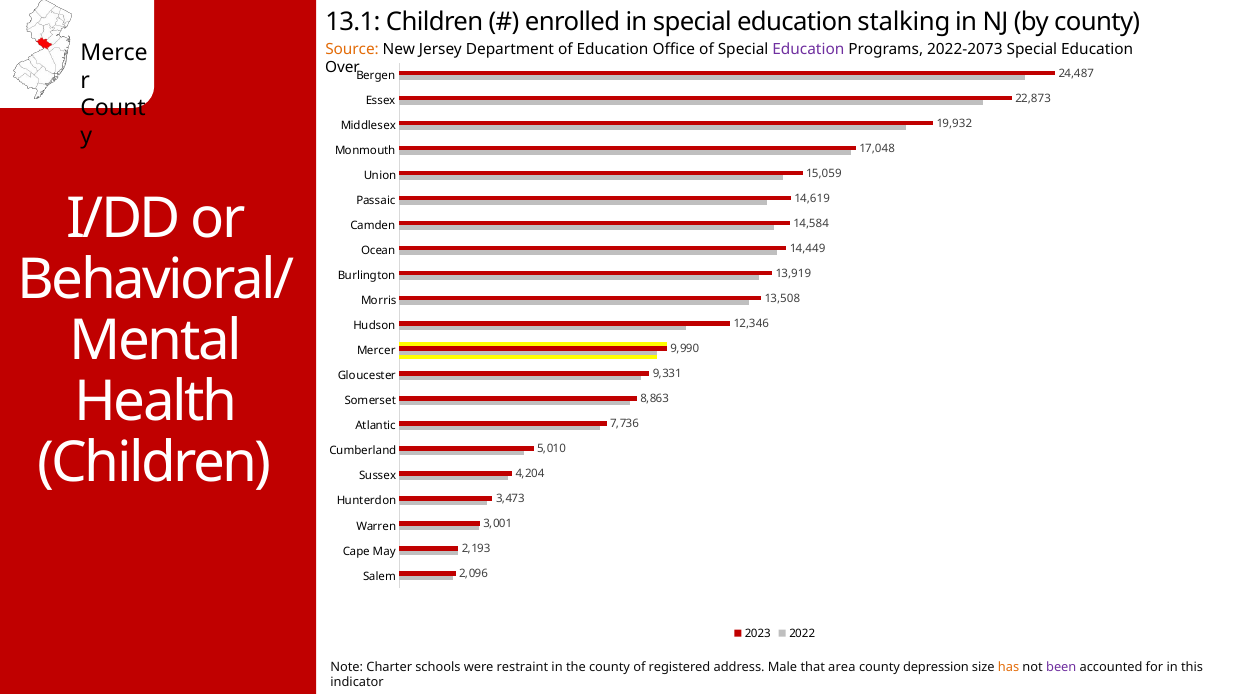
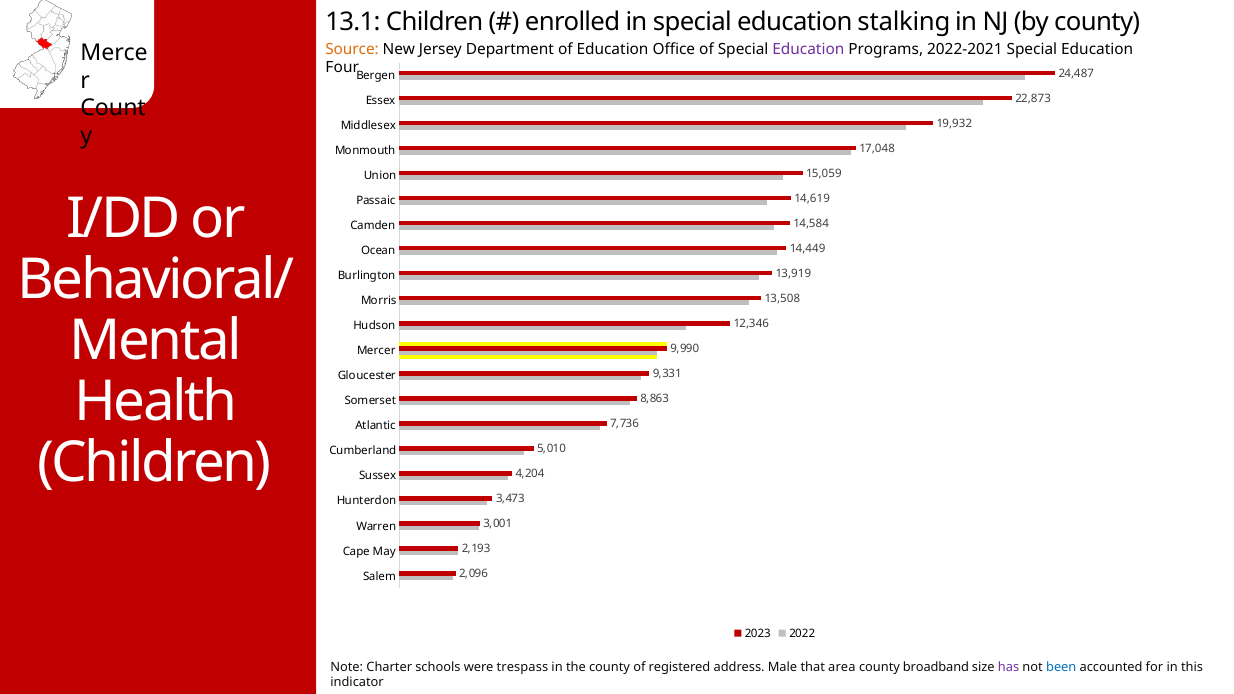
2022-2073: 2022-2073 -> 2022-2021 (965, 49)
Over: Over -> Four (342, 68)
restraint: restraint -> trespass (522, 667)
depression: depression -> broadband (936, 667)
has colour: orange -> purple (1009, 667)
been colour: purple -> blue (1061, 667)
